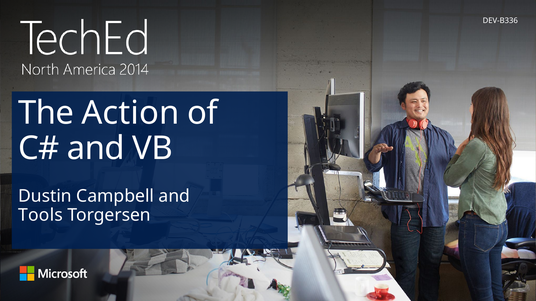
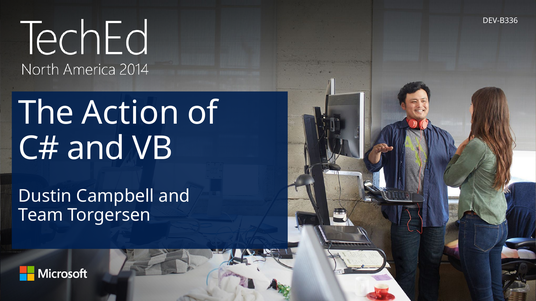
Tools: Tools -> Team (41, 215)
